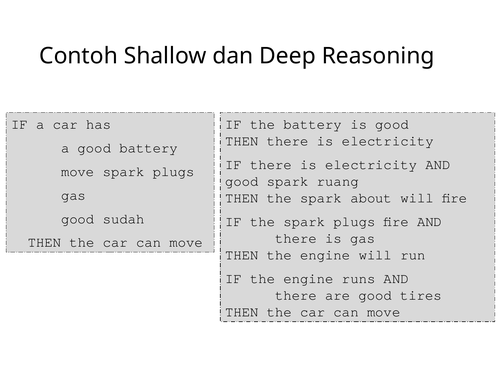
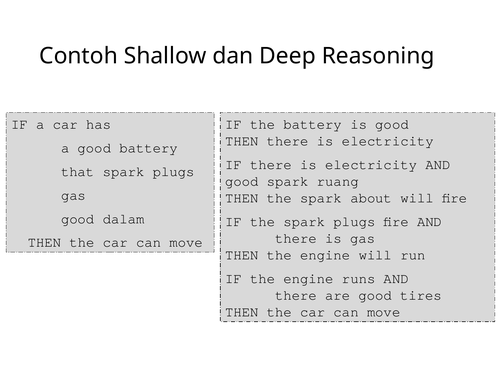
move: move -> that (78, 171)
sudah: sudah -> dalam (124, 218)
